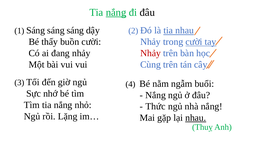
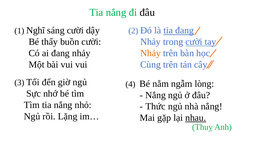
nắng underline: present -> none (116, 12)
1 Sáng: Sáng -> Nghĩ (36, 31)
sáng: sáng -> cười (75, 31)
tia nhau: nhau -> đang (185, 31)
Nhảy colour: red -> orange (150, 53)
buổi: buổi -> lòng (204, 84)
